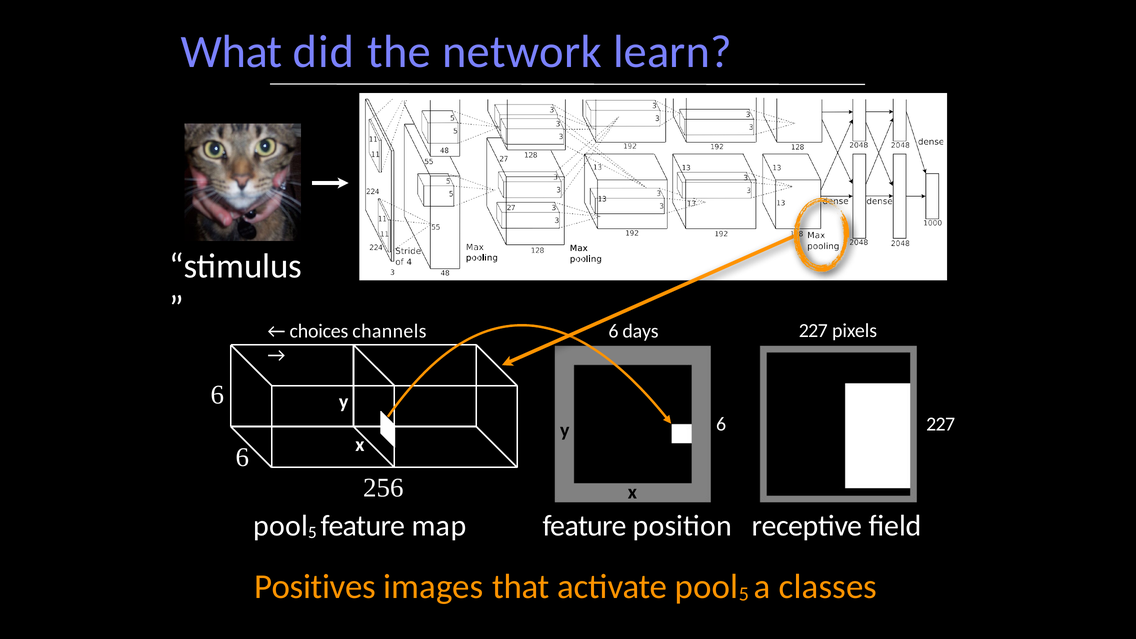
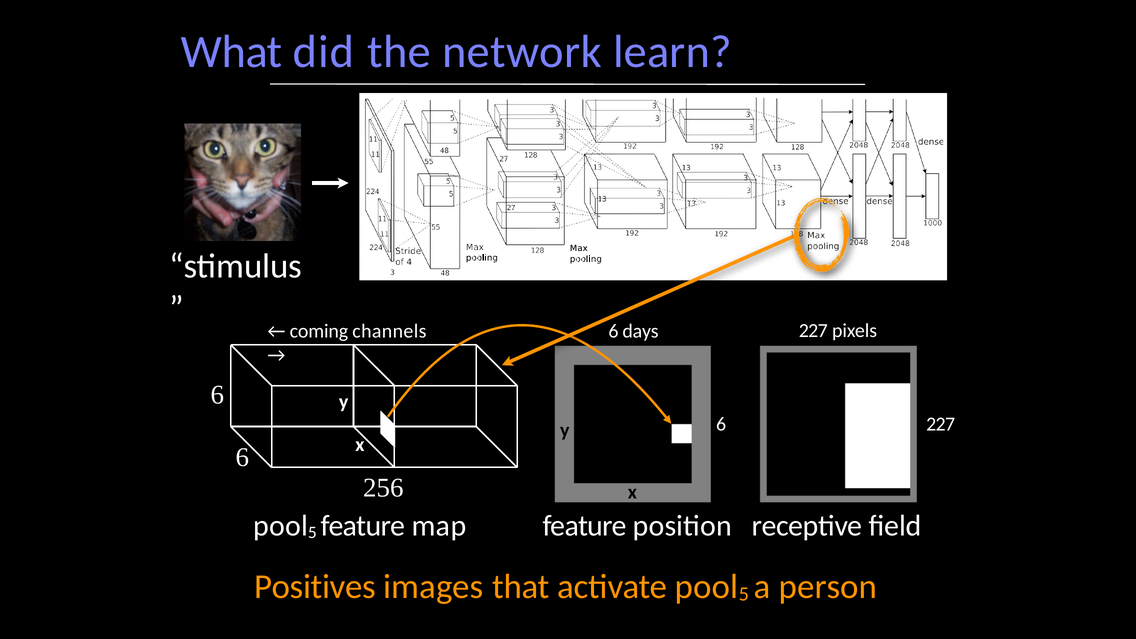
choices: choices -> coming (319, 331)
classes: classes -> person (828, 587)
